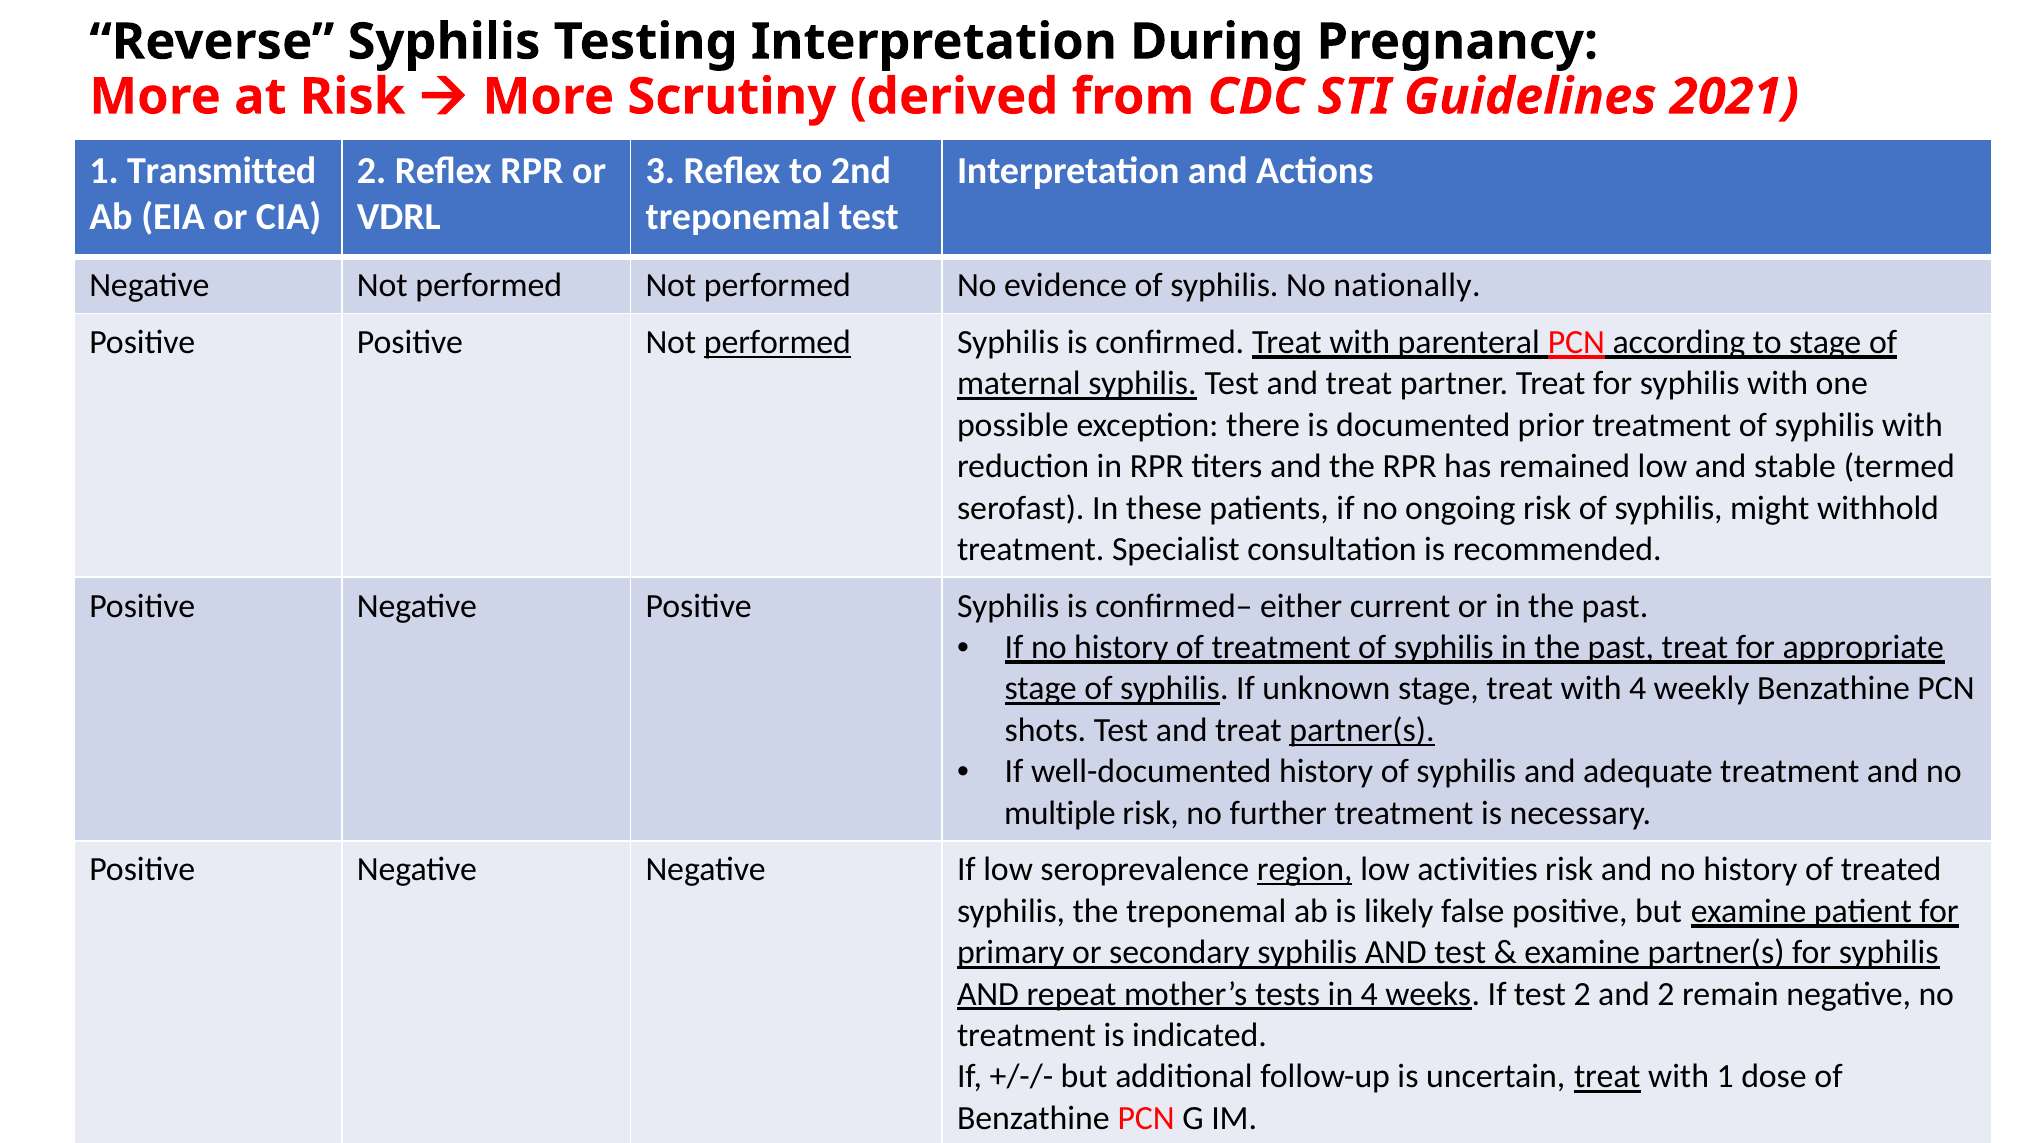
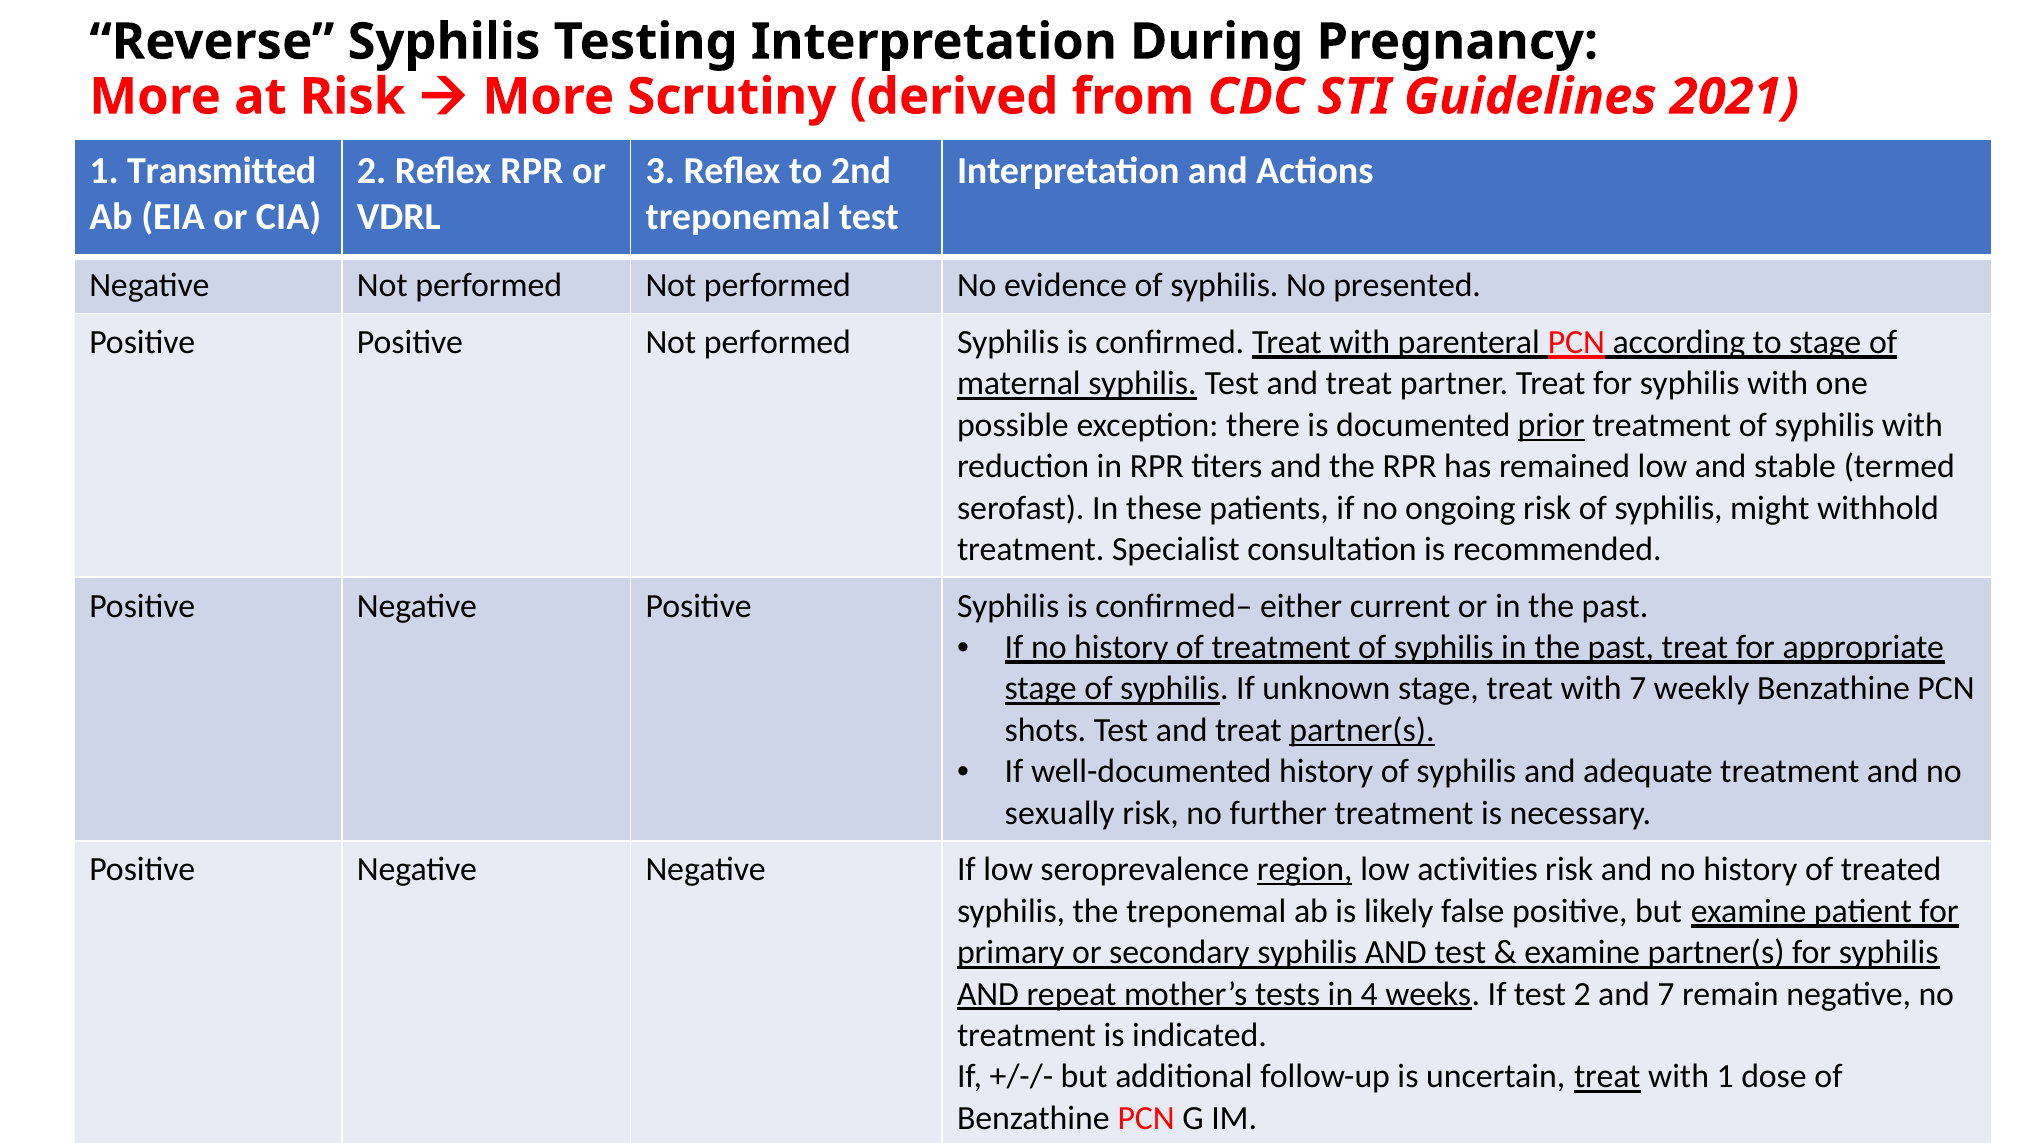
nationally: nationally -> presented (1407, 286)
performed underline: present -> none (777, 342)
prior underline: none -> present (1551, 425)
with 4: 4 -> 7 (1638, 689)
multiple: multiple -> sexually (1060, 813)
and 2: 2 -> 7 (1666, 994)
